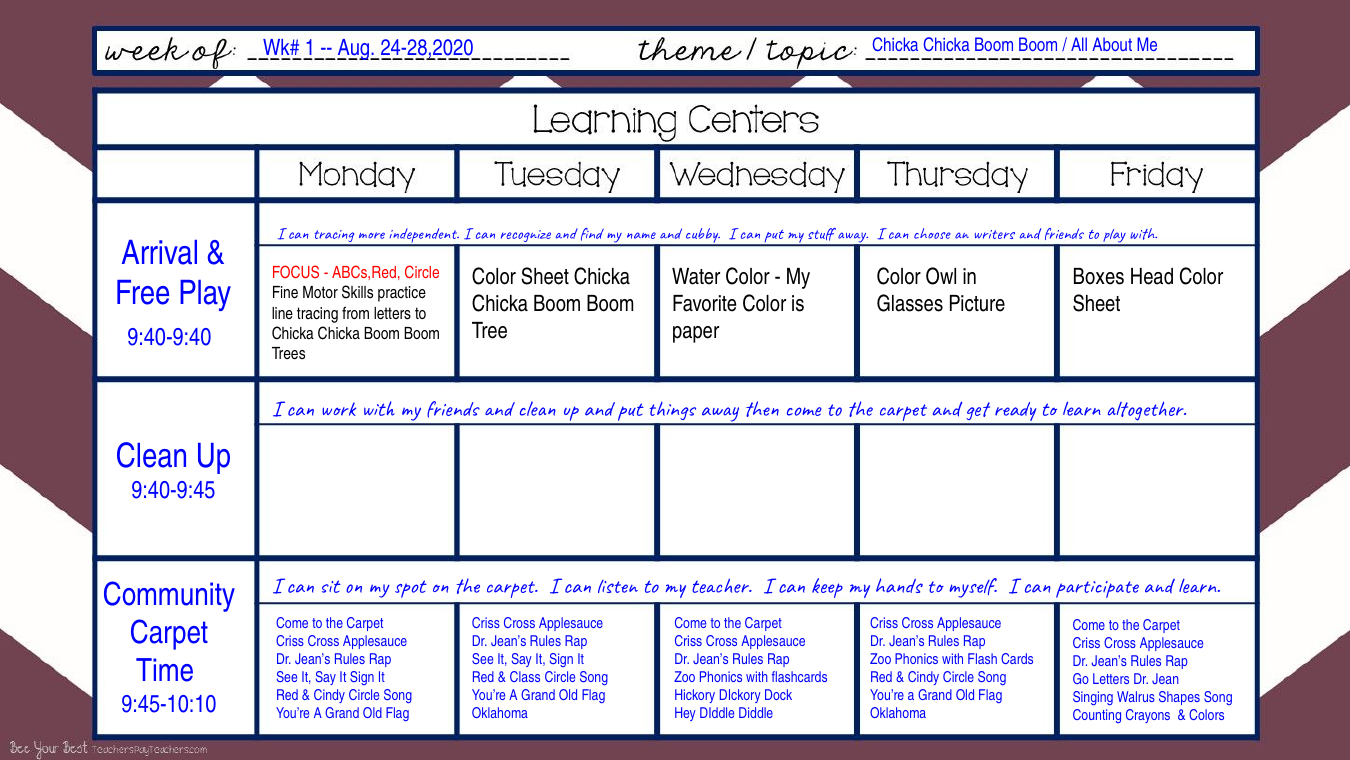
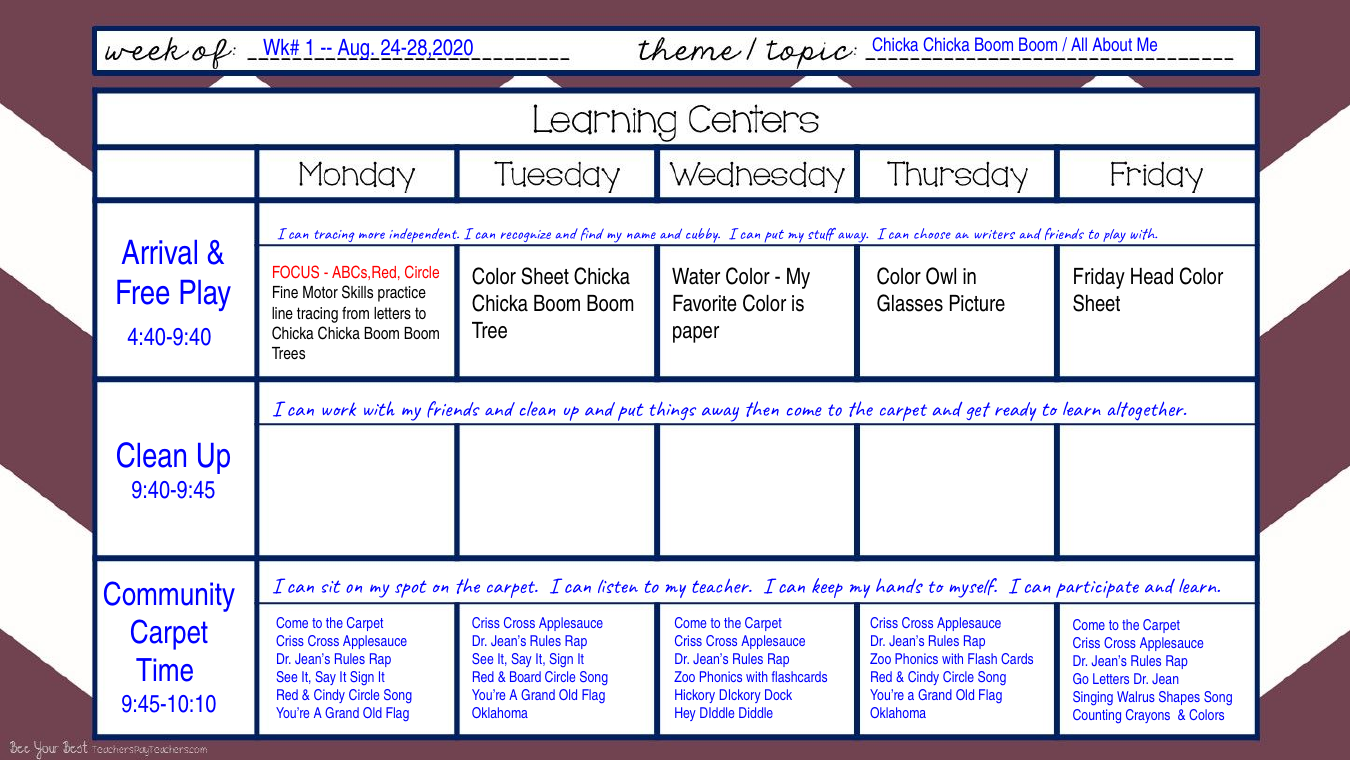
Boxes: Boxes -> Friday (1099, 276)
9:40-9:40: 9:40-9:40 -> 4:40-9:40 (169, 337)
Class: Class -> Board (525, 677)
